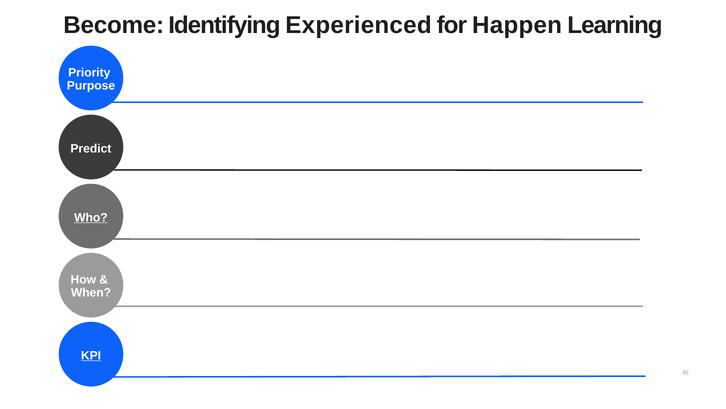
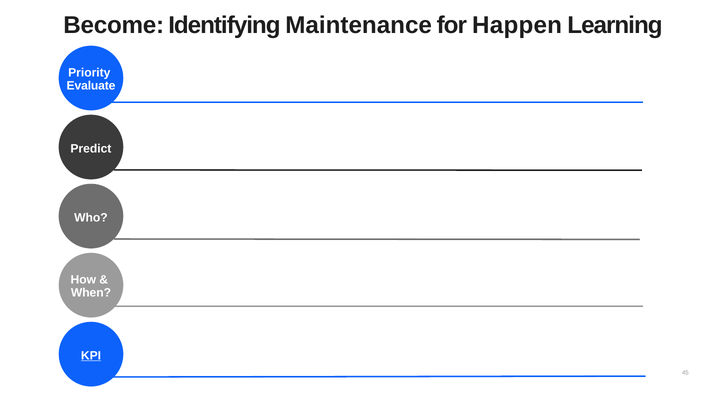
Experienced: Experienced -> Maintenance (359, 25)
Purpose: Purpose -> Evaluate (91, 86)
Who underline: present -> none (91, 217)
